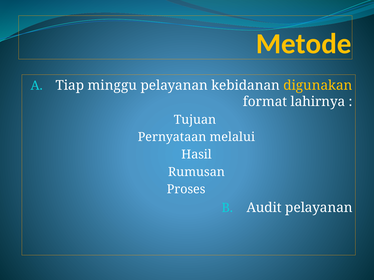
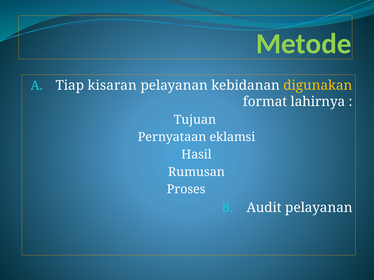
Metode colour: yellow -> light green (304, 44)
minggu: minggu -> kisaran (112, 86)
melalui: melalui -> eklamsi (232, 137)
